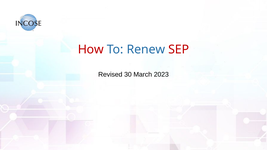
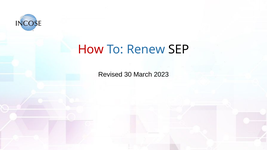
SEP colour: red -> black (179, 50)
